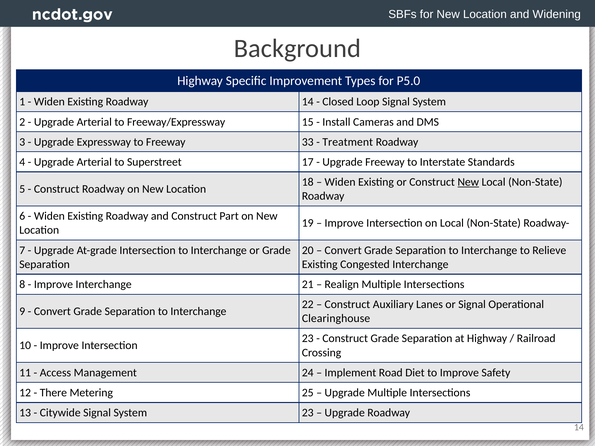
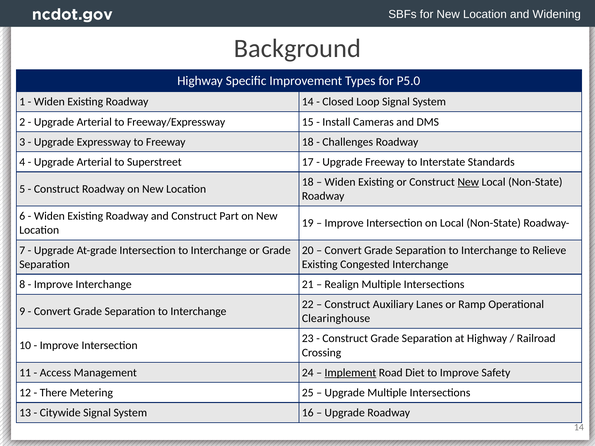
Freeway 33: 33 -> 18 (308, 142)
Treatment: Treatment -> Challenges (348, 142)
or Signal: Signal -> Ramp (472, 305)
Implement underline: none -> present (350, 373)
System 23: 23 -> 16 (308, 413)
